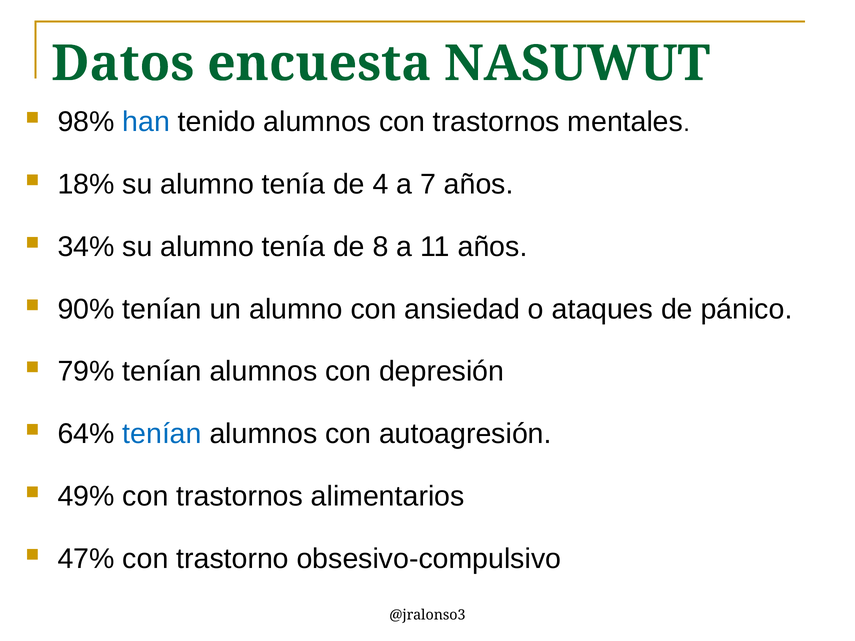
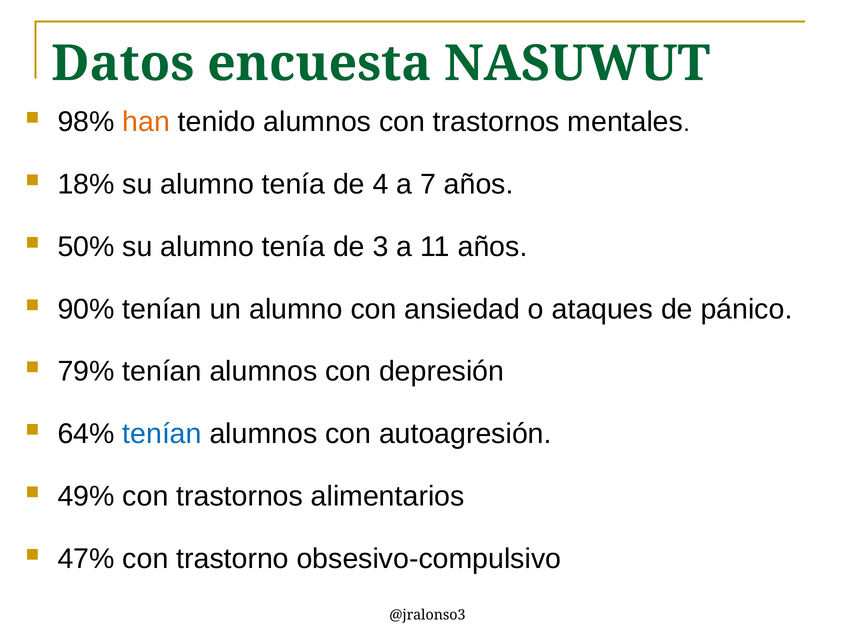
han colour: blue -> orange (146, 122)
34%: 34% -> 50% (86, 247)
8: 8 -> 3 (381, 247)
